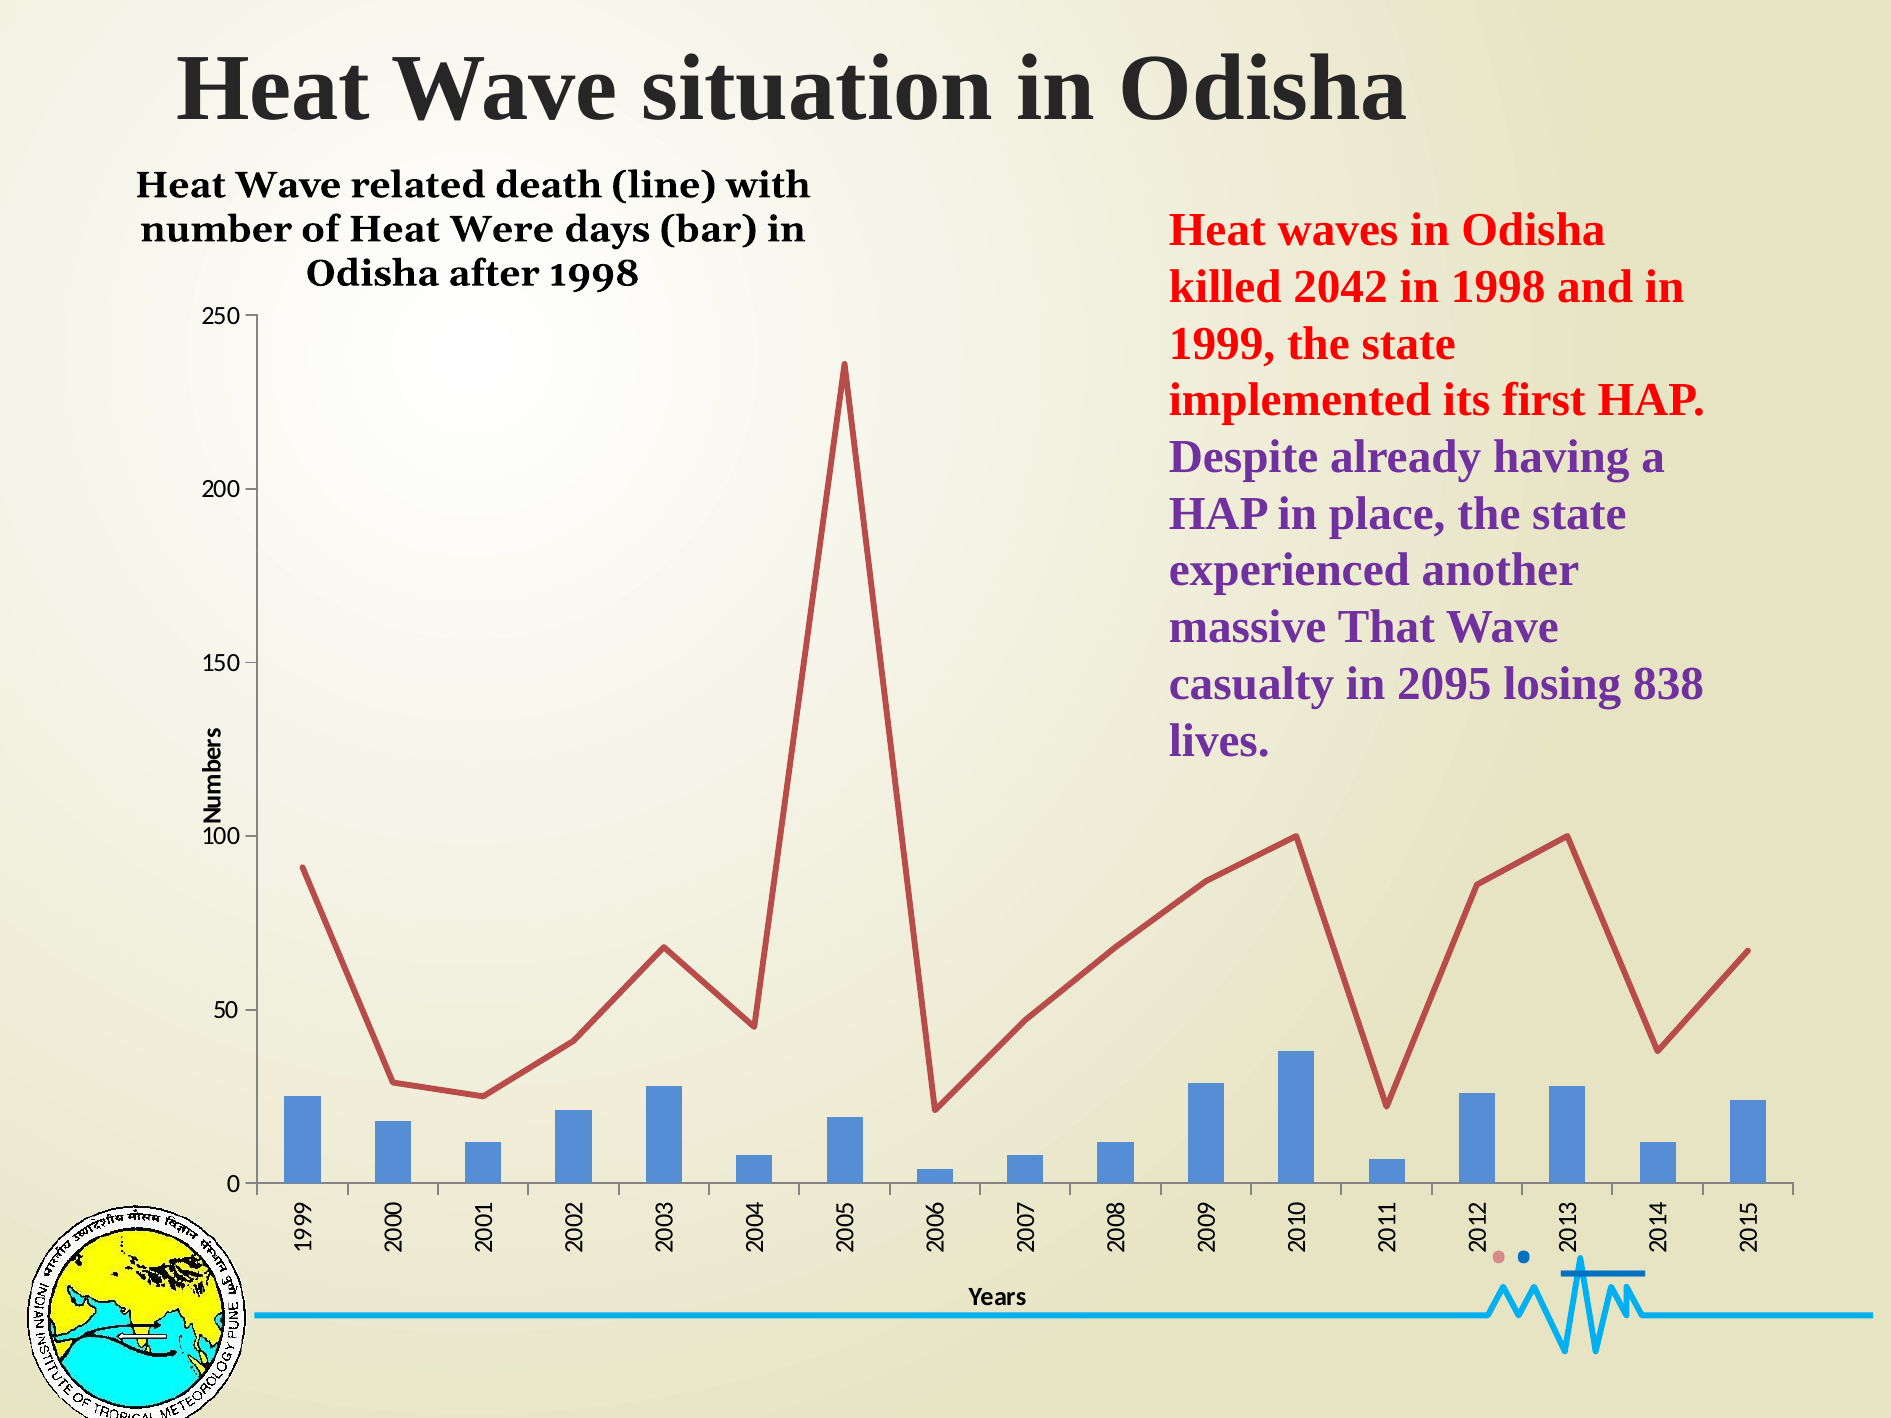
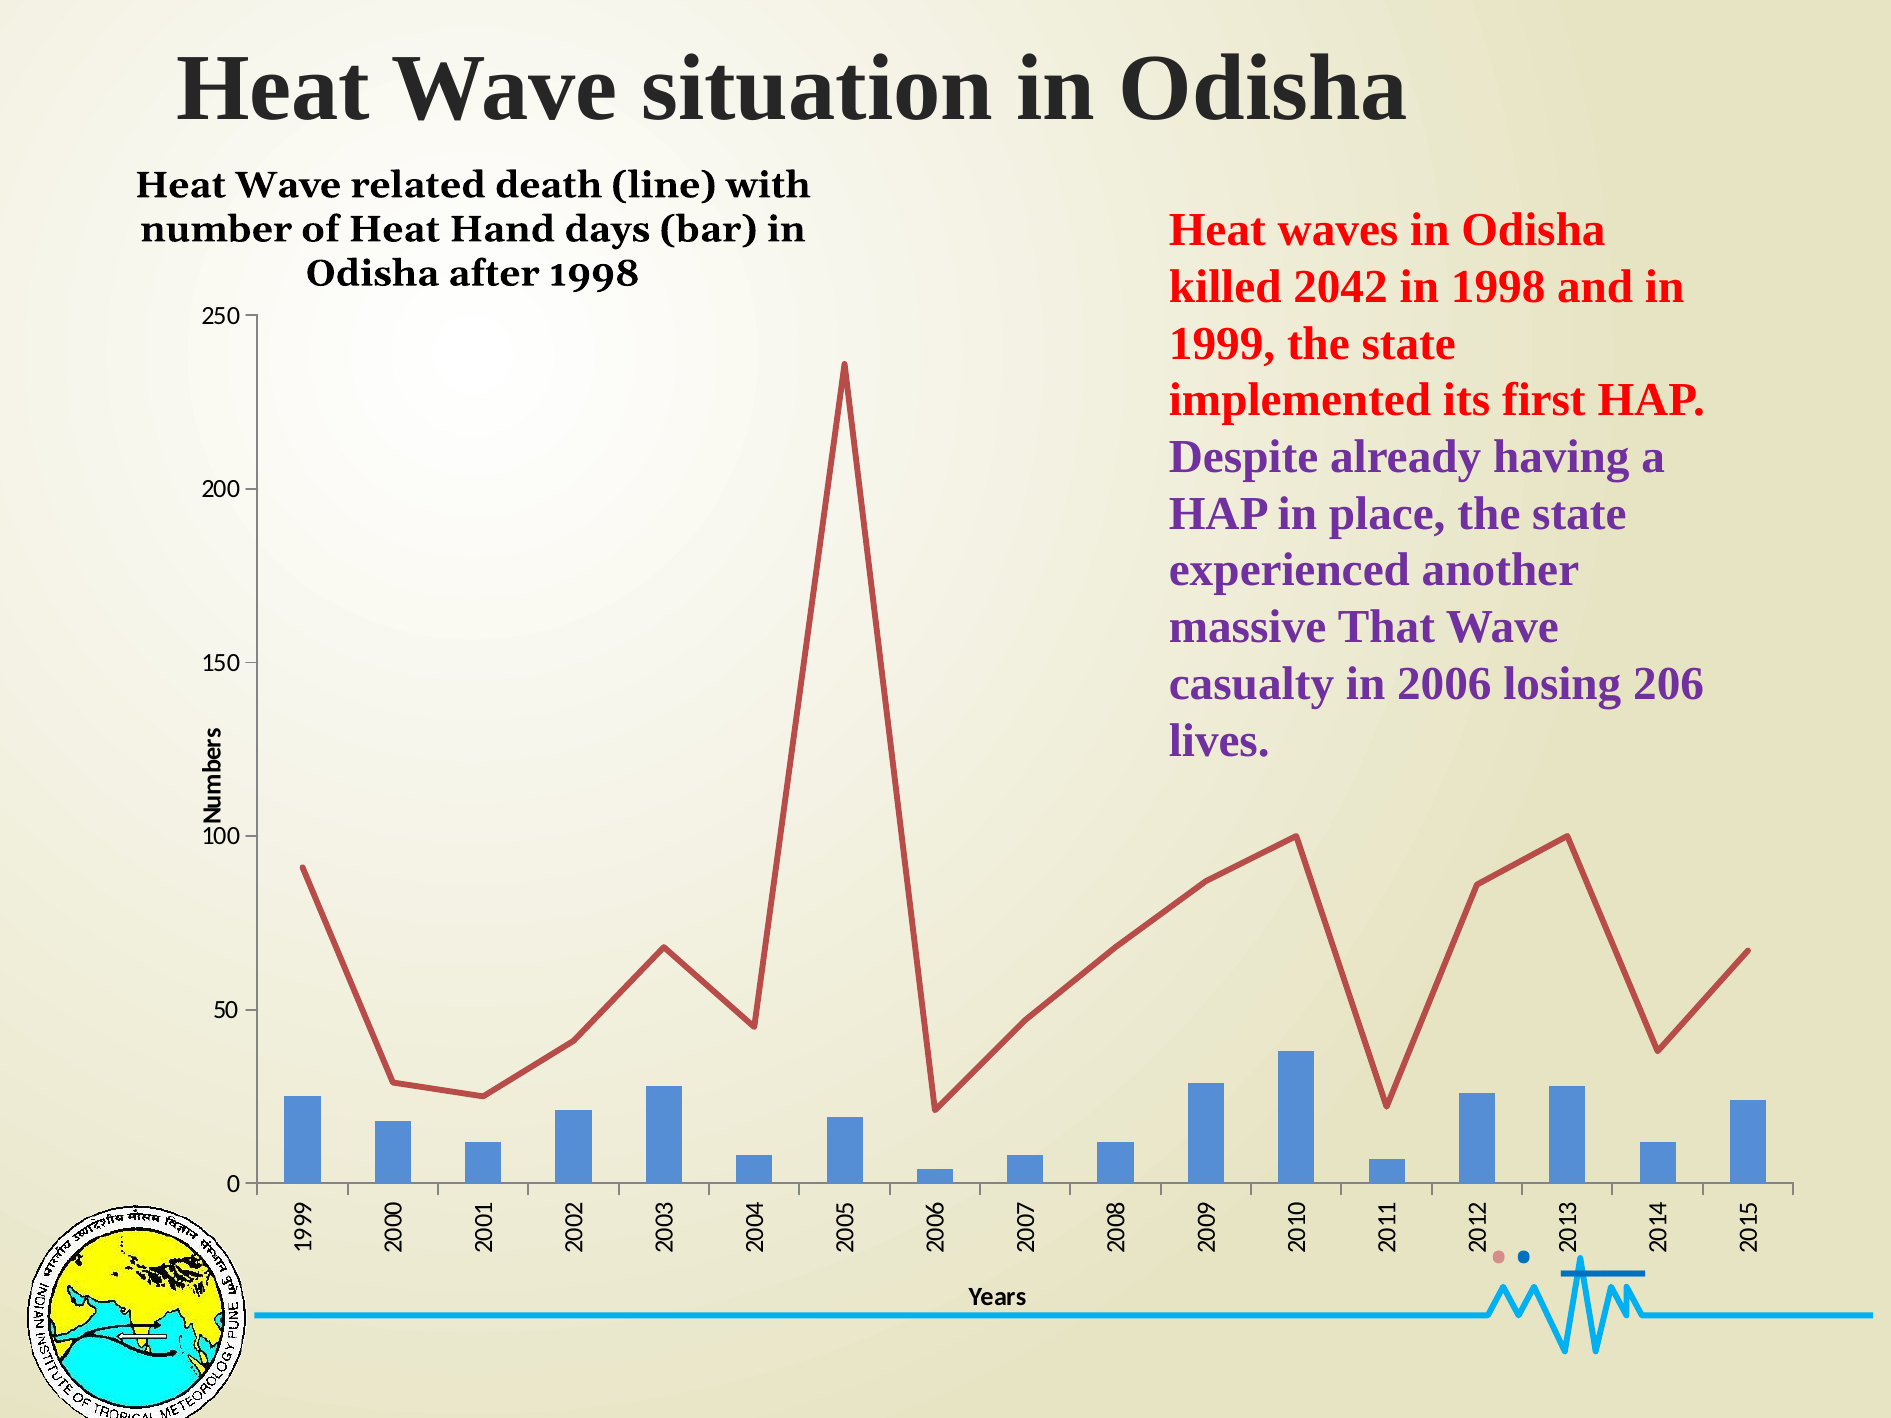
Were: Were -> Hand (502, 229)
2095: 2095 -> 2006 (1444, 684)
838: 838 -> 206 (1669, 684)
